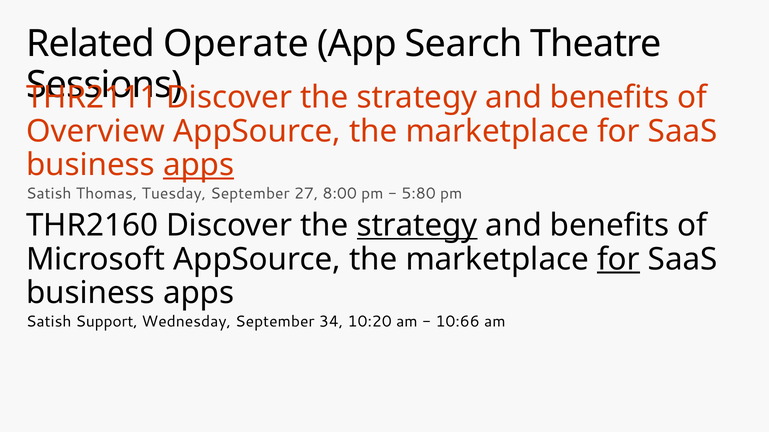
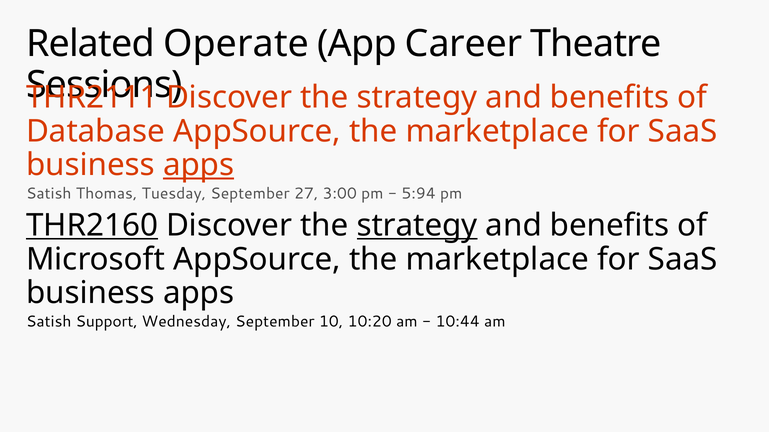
Search: Search -> Career (464, 44)
Overview: Overview -> Database (96, 131)
8:00: 8:00 -> 3:00 (340, 194)
5:80: 5:80 -> 5:94 (419, 194)
THR2160 underline: none -> present (92, 226)
for underline: present -> none (618, 259)
34: 34 -> 10 (331, 322)
10:66: 10:66 -> 10:44 (458, 322)
